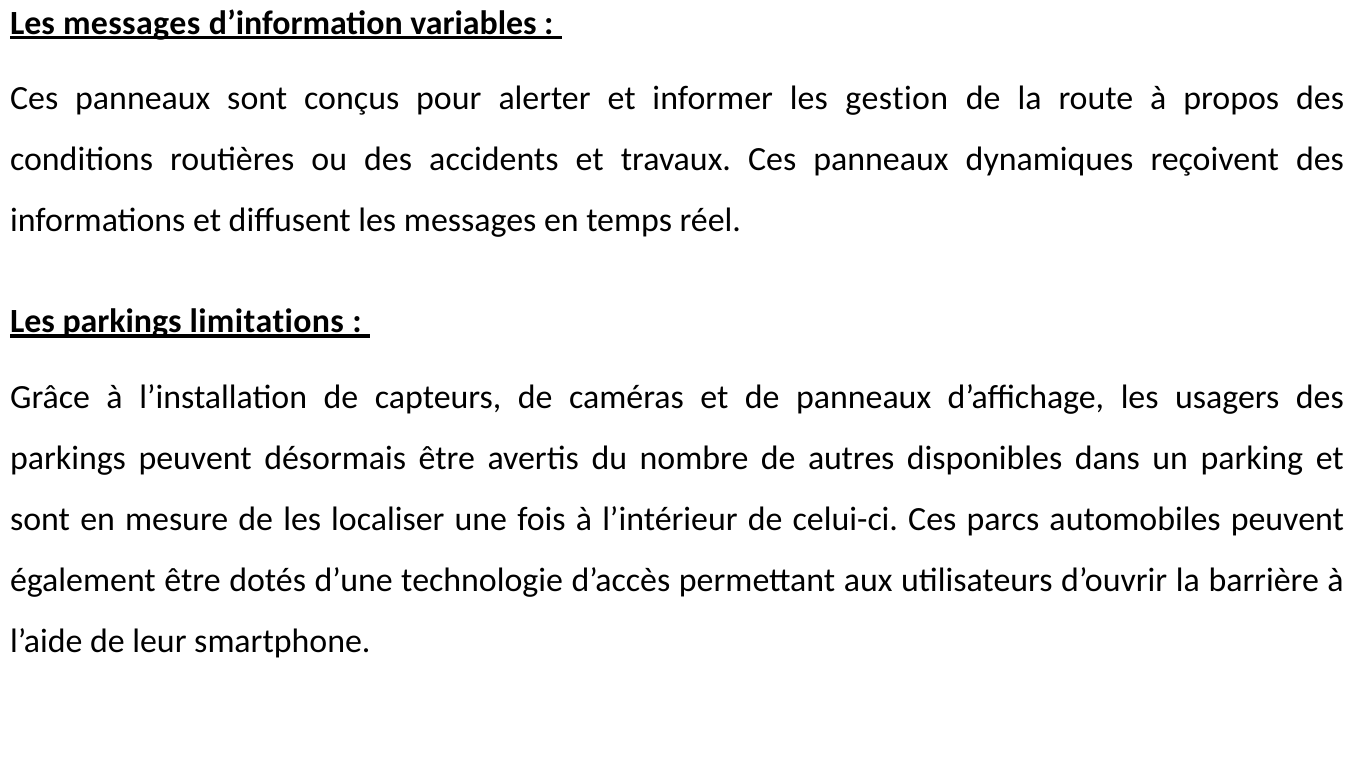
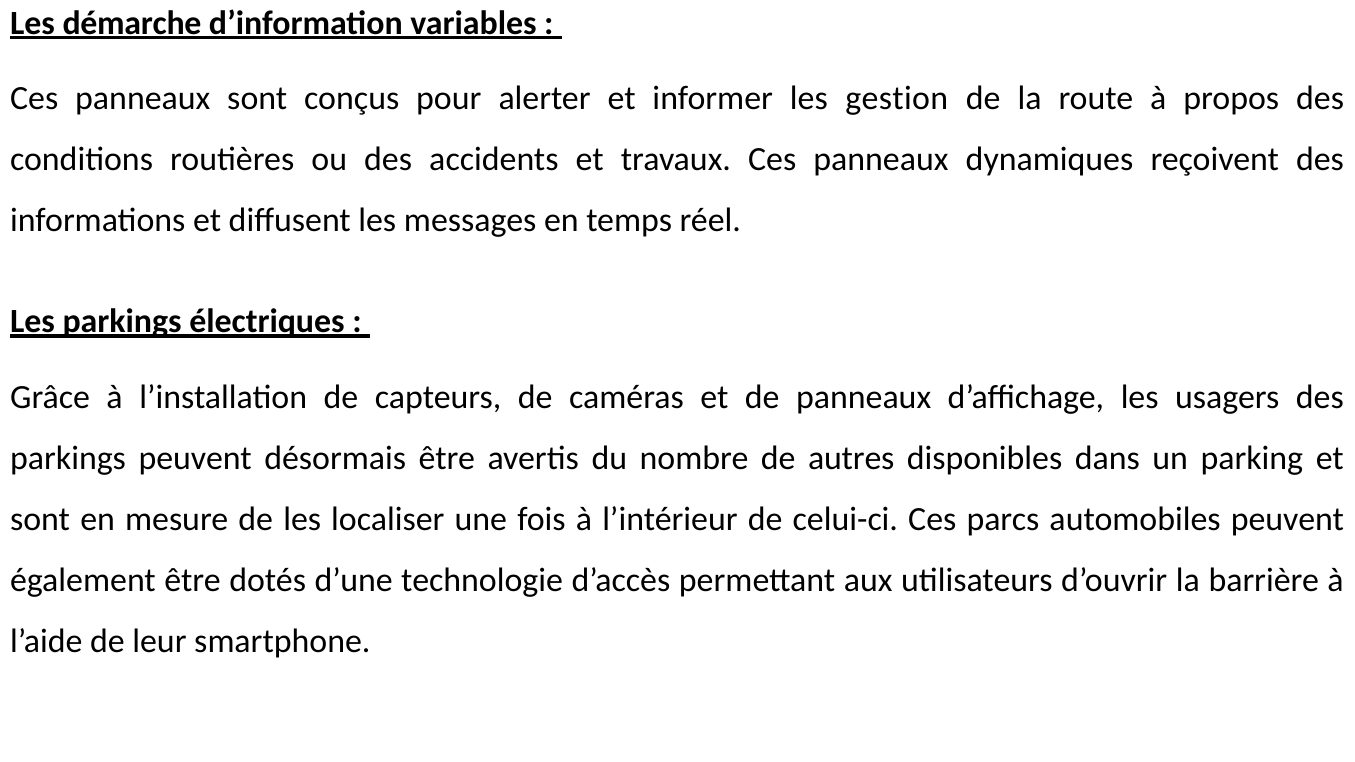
messages: messages -> démarche (132, 23)
limitations: limitations -> électriques (267, 322)
